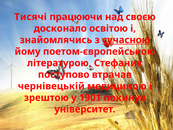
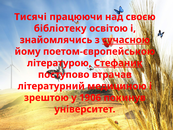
досконало: досконало -> бібліотеку (60, 28)
Стефаник underline: none -> present (118, 63)
чернівецькій: чернівецькій -> літературний (51, 86)
1901: 1901 -> 1906 (90, 98)
